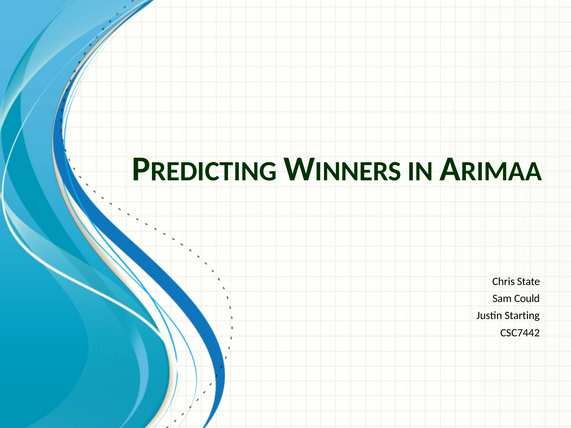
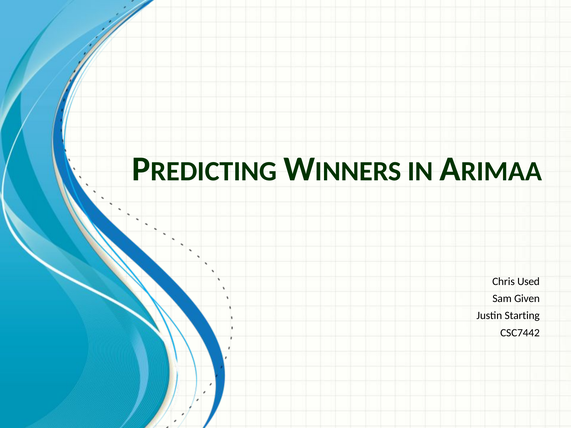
State: State -> Used (529, 282)
Could: Could -> Given (527, 299)
